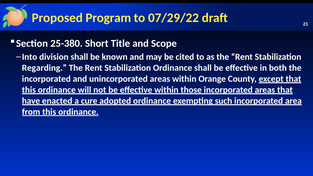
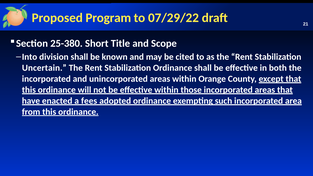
Regarding: Regarding -> Uncertain (44, 68)
cure: cure -> fees (89, 101)
